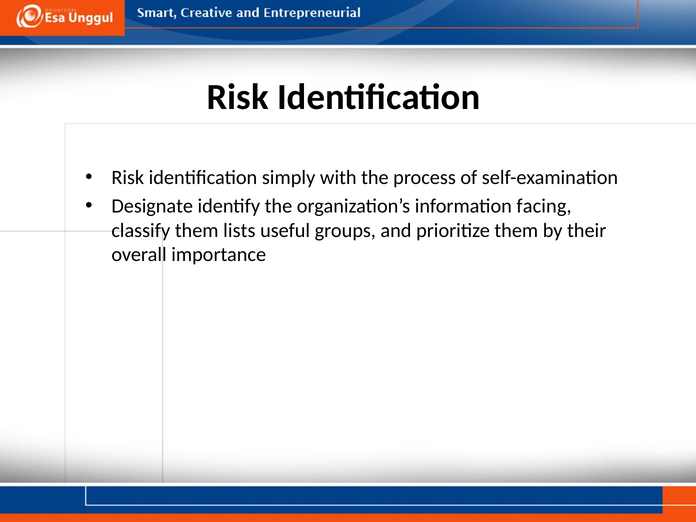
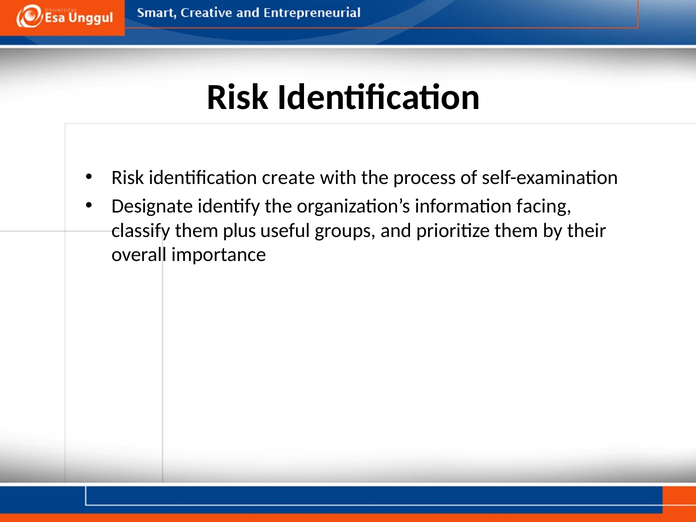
simply: simply -> create (289, 178)
lists: lists -> plus (239, 230)
